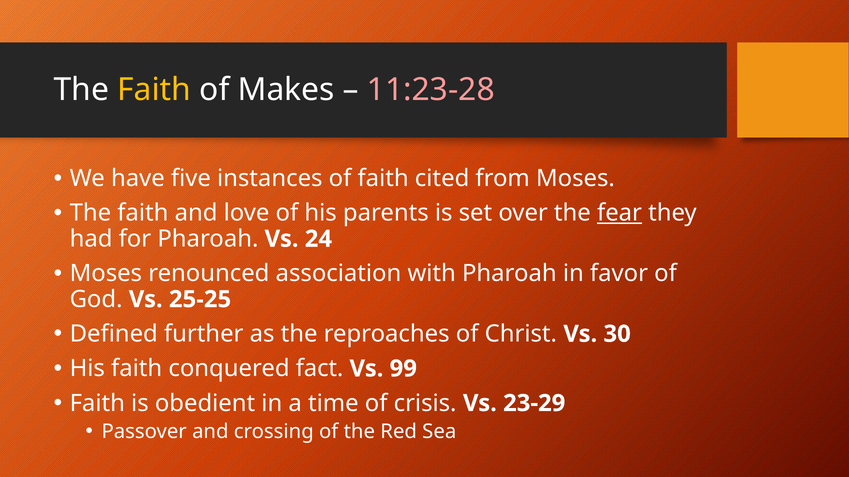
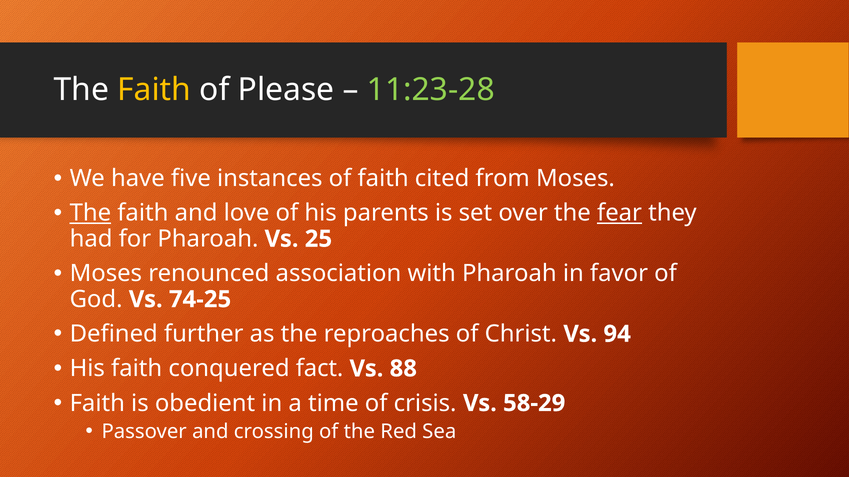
Makes: Makes -> Please (286, 90)
11:23-28 colour: pink -> light green (431, 90)
The underline: none -> present (90, 213)
24: 24 -> 25 (318, 239)
25-25: 25-25 -> 74-25 (200, 300)
30: 30 -> 94 (617, 334)
99: 99 -> 88 (403, 369)
23-29: 23-29 -> 58-29 (534, 404)
